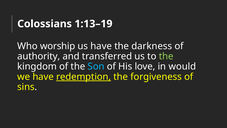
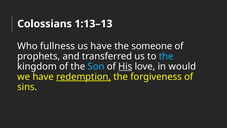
1:13–19: 1:13–19 -> 1:13–13 (93, 24)
worship: worship -> fullness (58, 46)
darkness: darkness -> someone (152, 46)
authority: authority -> prophets (39, 56)
the colour: light green -> light blue (166, 56)
His underline: none -> present (125, 66)
